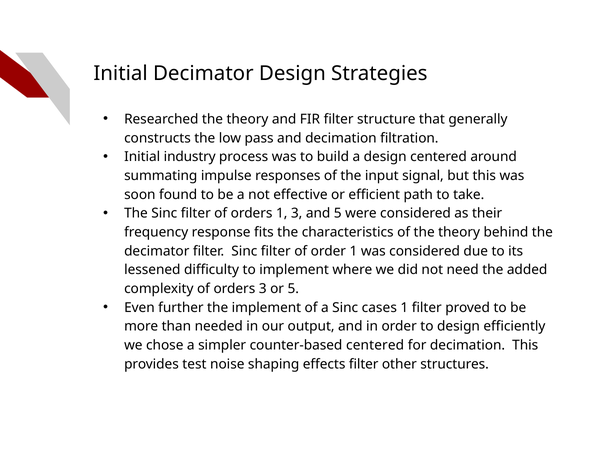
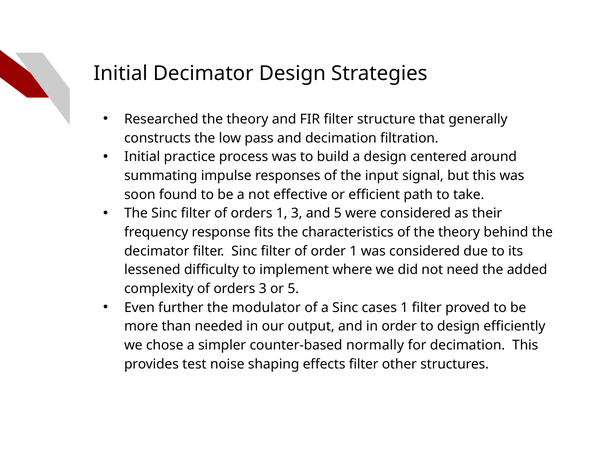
industry: industry -> practice (190, 157)
the implement: implement -> modulator (266, 308)
counter-based centered: centered -> normally (375, 345)
